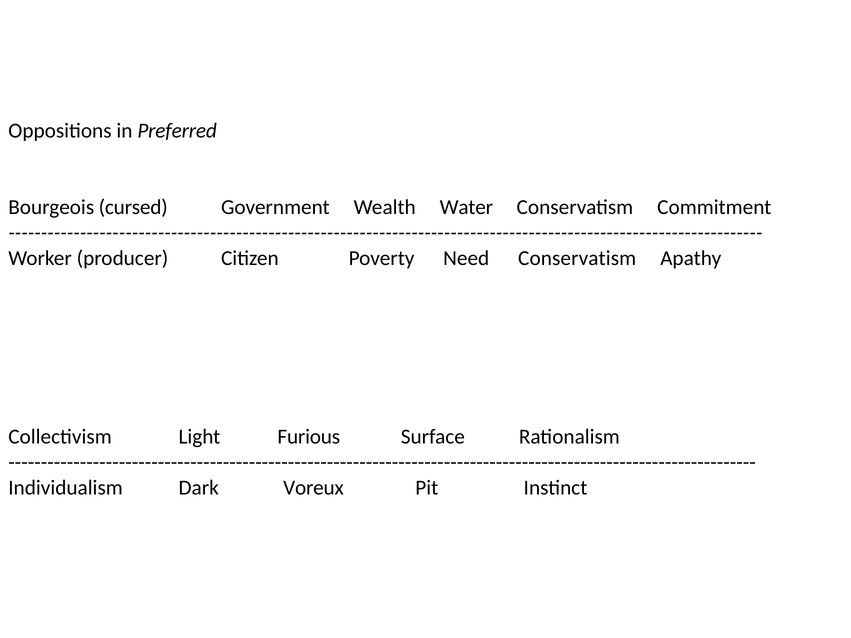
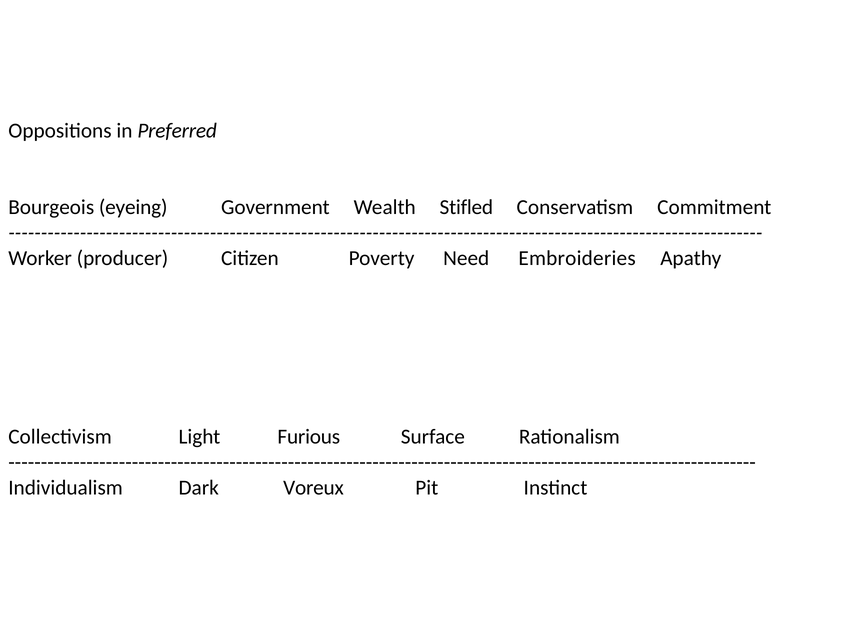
cursed: cursed -> eyeing (133, 207)
Water: Water -> Stifled (466, 207)
Need Conservatism: Conservatism -> Embroideries (577, 258)
